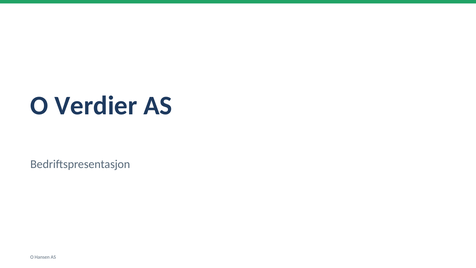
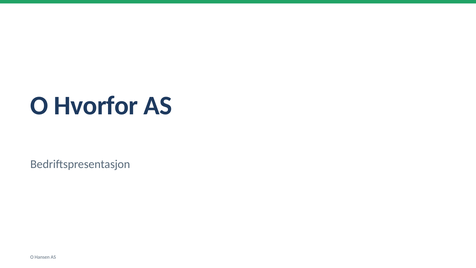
Verdier: Verdier -> Hvorfor (96, 106)
